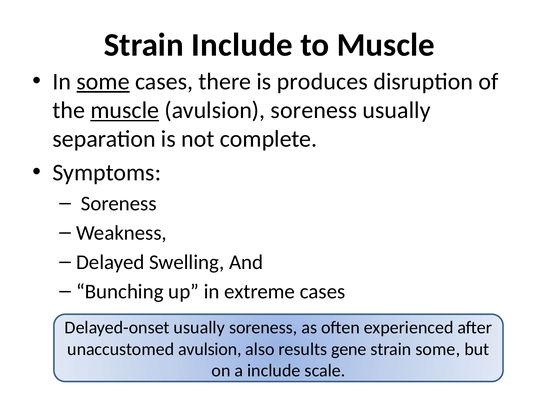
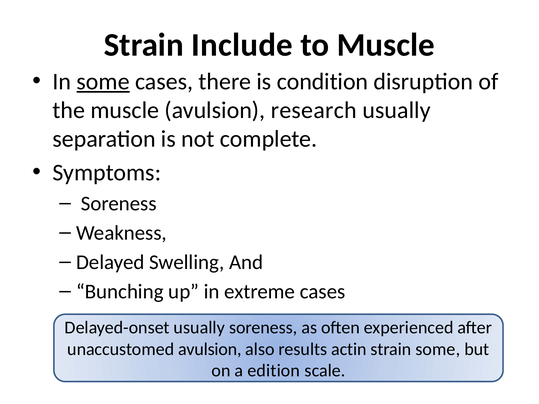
produces: produces -> condition (322, 82)
muscle underline: present -> none (125, 110)
avulsion soreness: soreness -> research (314, 110)
gene: gene -> actin (349, 349)
a include: include -> edition (274, 371)
